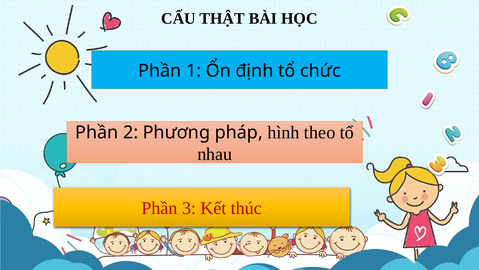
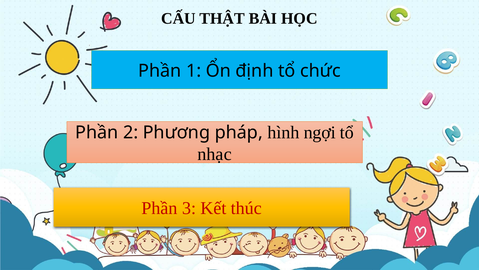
theo: theo -> ngợi (320, 132)
nhau: nhau -> nhạc (215, 154)
